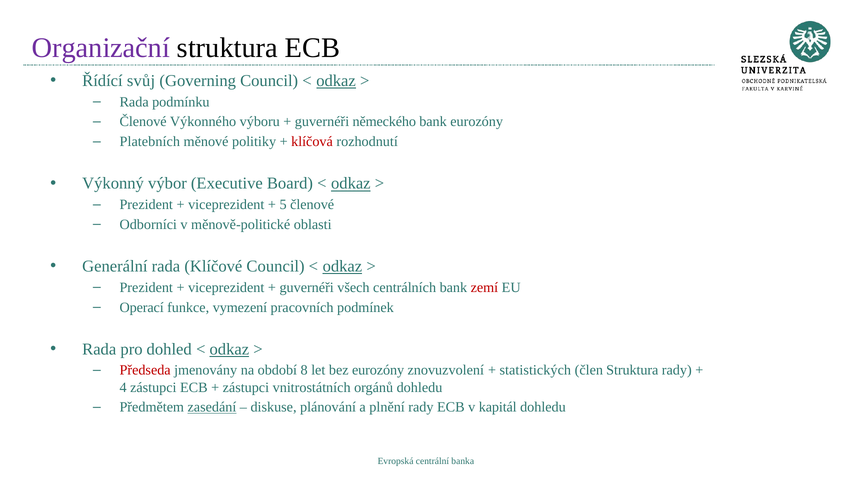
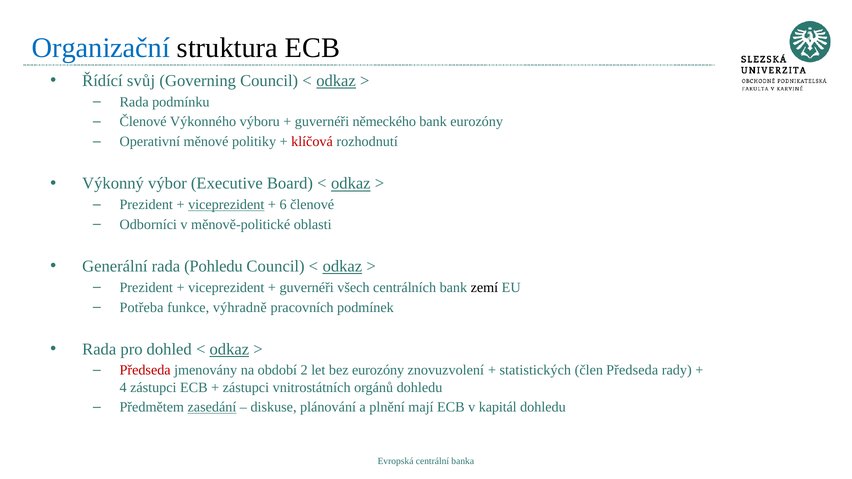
Organizační colour: purple -> blue (101, 48)
Platebních: Platebních -> Operativní (150, 142)
viceprezident underline: none -> present (226, 205)
5: 5 -> 6 (283, 205)
Klíčové: Klíčové -> Pohledu (213, 266)
zemí colour: red -> black (484, 288)
Operací: Operací -> Potřeba (142, 308)
vymezení: vymezení -> výhradně (240, 308)
8: 8 -> 2 (304, 370)
člen Struktura: Struktura -> Předseda (632, 370)
plnění rady: rady -> mají (421, 407)
